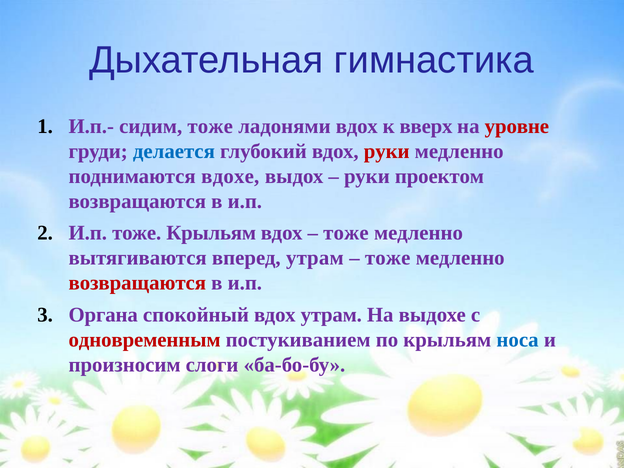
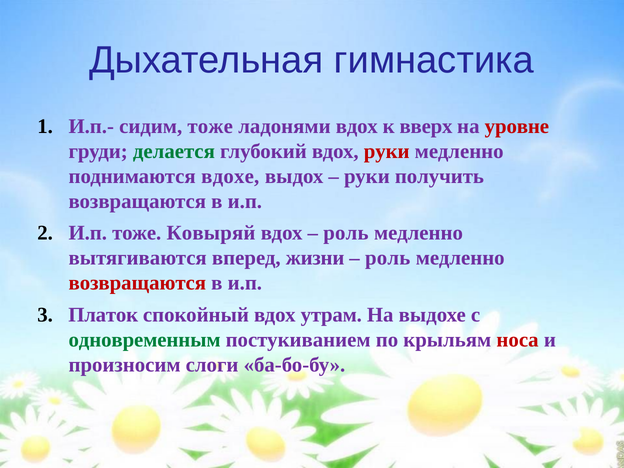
делается colour: blue -> green (174, 151)
проектом: проектом -> получить (439, 176)
тоже Крыльям: Крыльям -> Ковыряй (211, 233)
тоже: тоже -> роль (346, 233)
вперед утрам: утрам -> жизни (315, 258)
тоже: тоже -> роль (388, 258)
Органа: Органа -> Платок (103, 315)
одновременным colour: red -> green (145, 340)
носа colour: blue -> red (518, 340)
